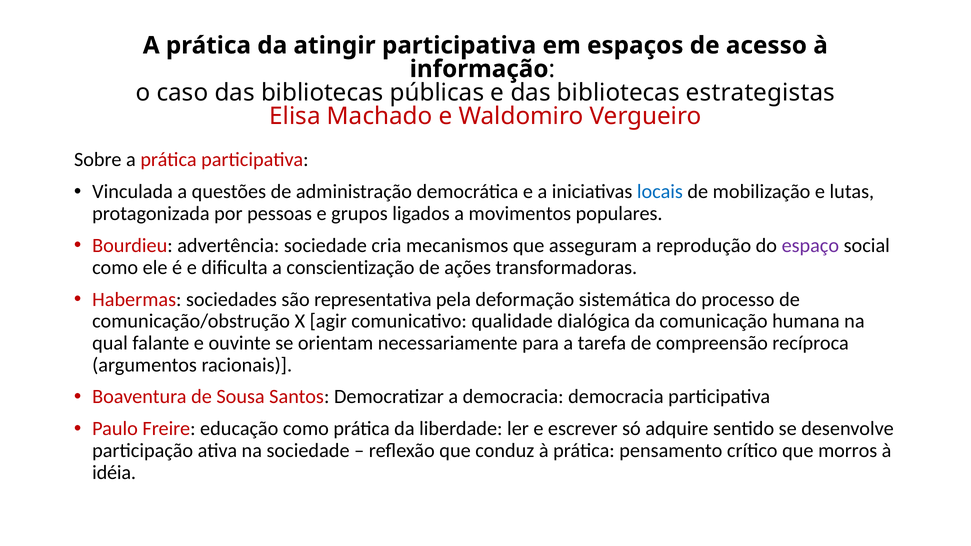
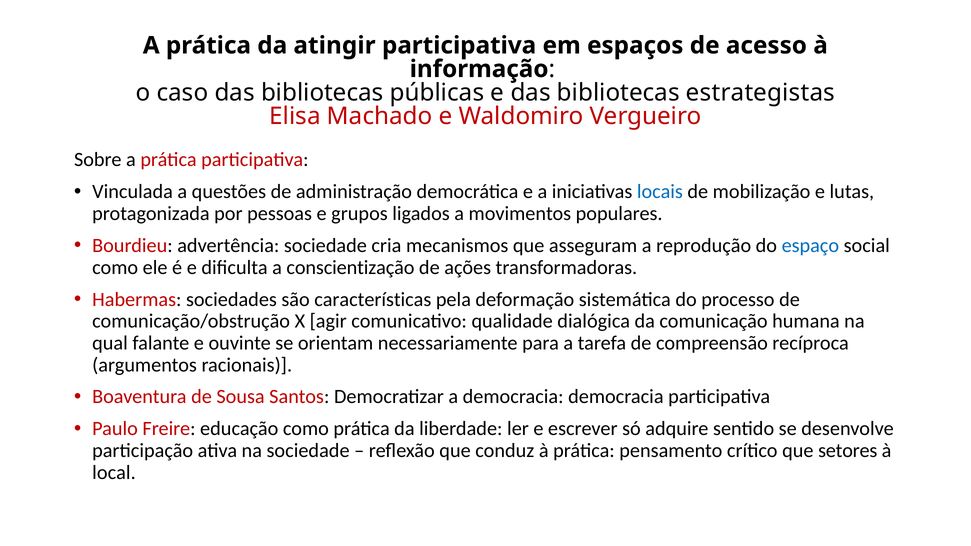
espaço colour: purple -> blue (810, 246)
representativa: representativa -> características (373, 299)
morros: morros -> setores (848, 451)
idéia: idéia -> local (114, 473)
